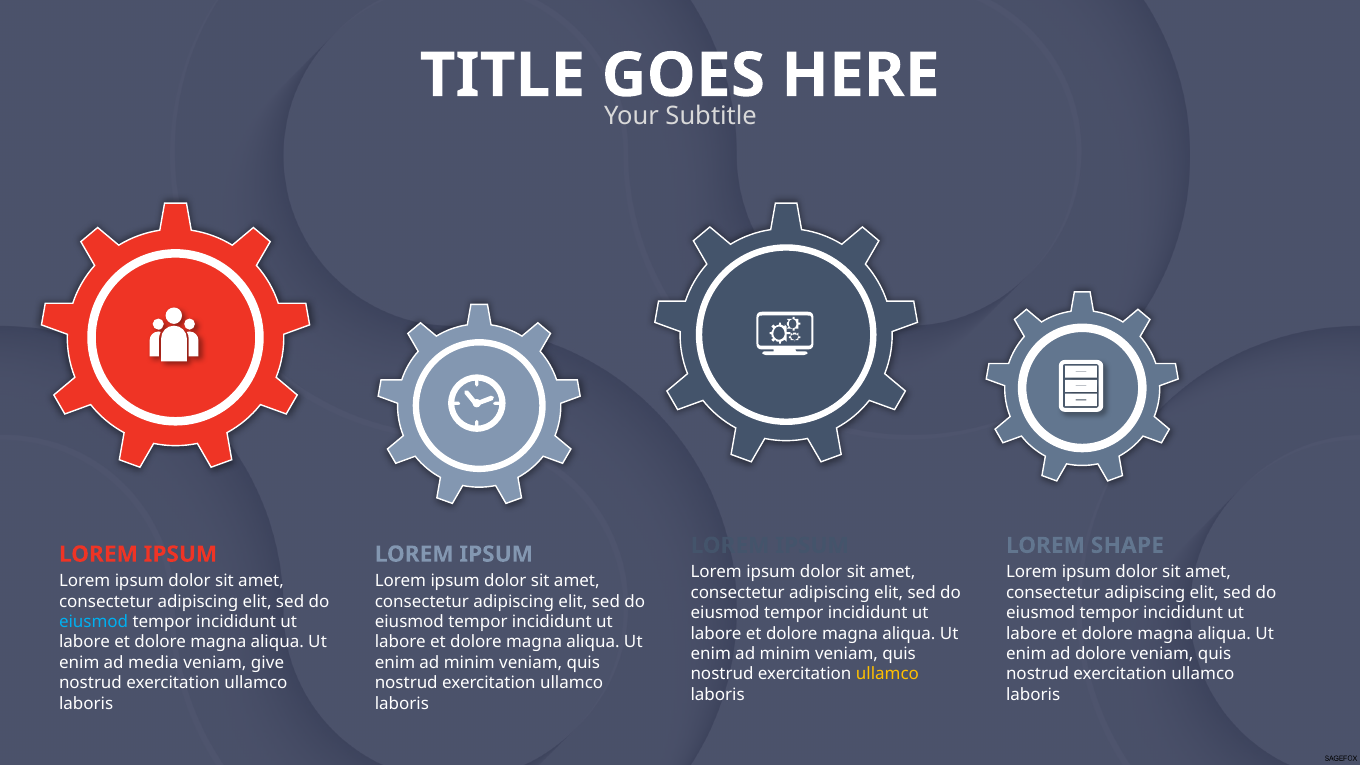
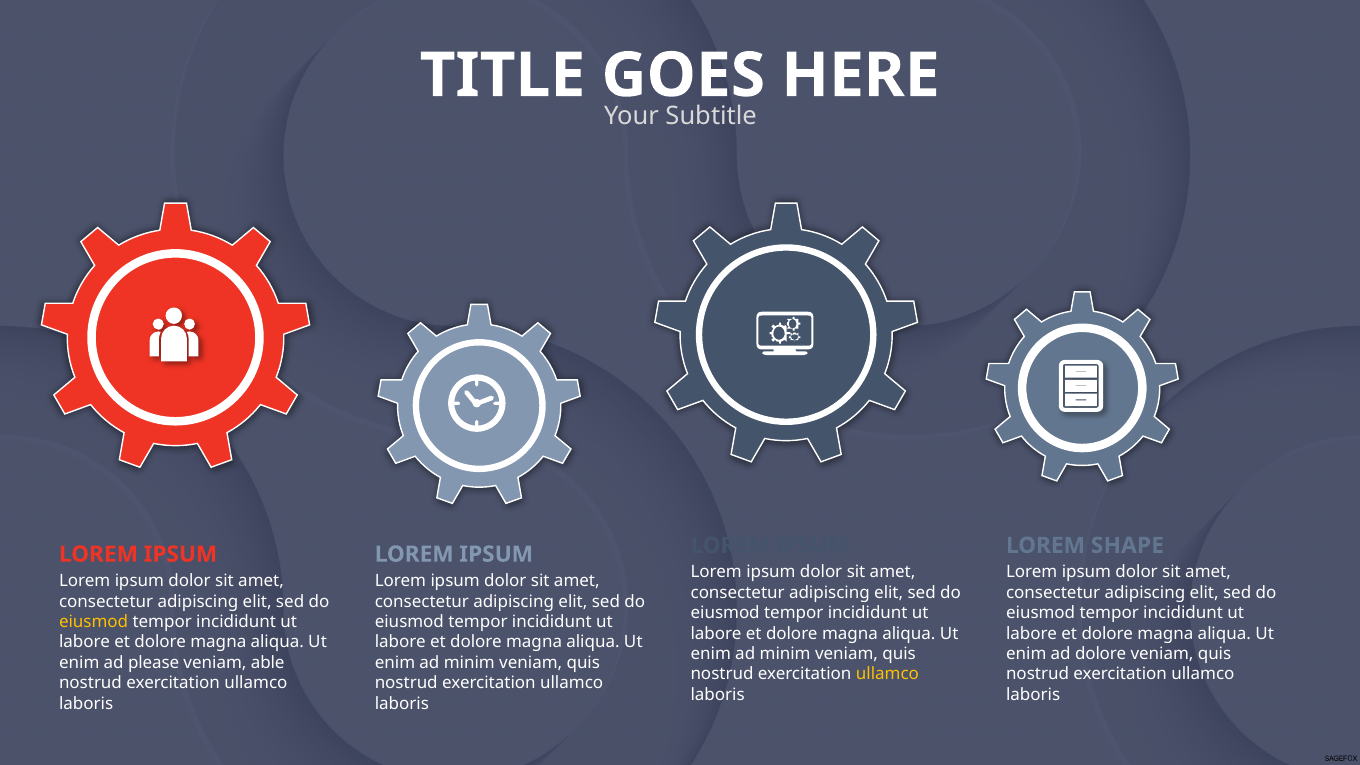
eiusmod colour: light blue -> yellow (94, 622)
media: media -> please (154, 663)
give: give -> able (268, 663)
